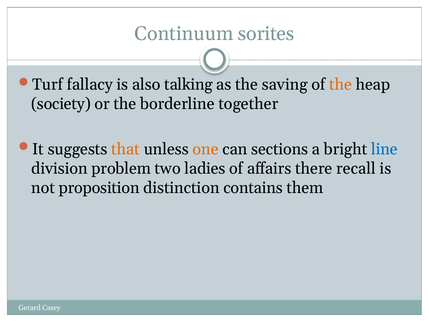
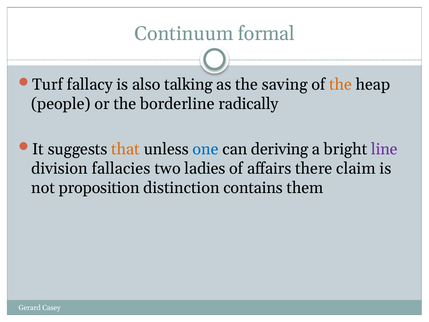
sorites: sorites -> formal (266, 34)
society: society -> people (61, 104)
together: together -> radically (248, 104)
one colour: orange -> blue (206, 149)
sections: sections -> deriving (280, 149)
line colour: blue -> purple (384, 149)
problem: problem -> fallacies (121, 168)
recall: recall -> claim (356, 168)
